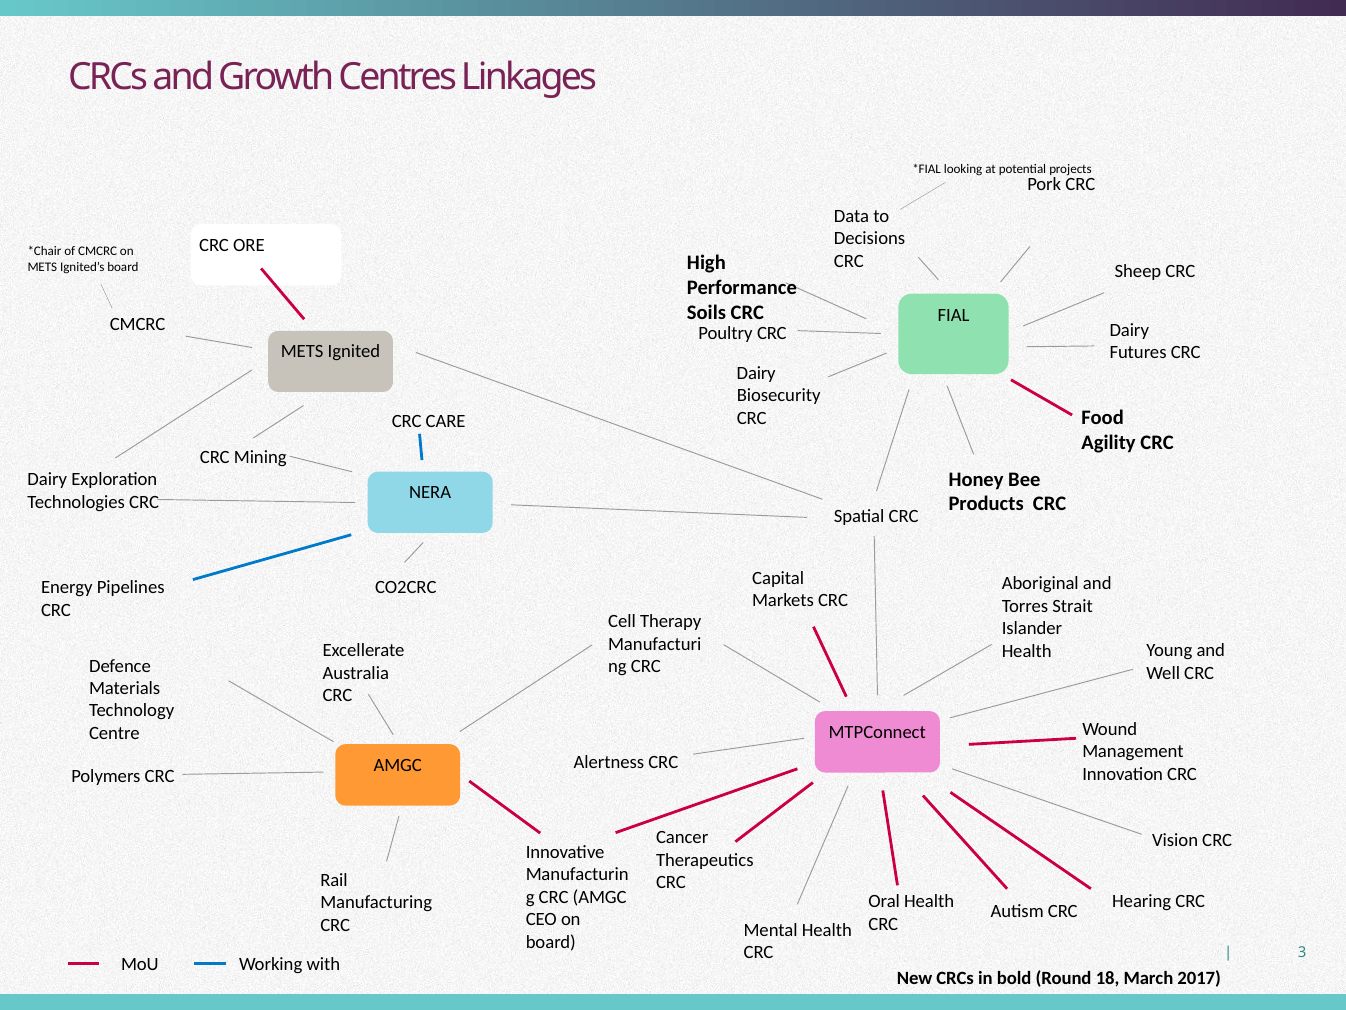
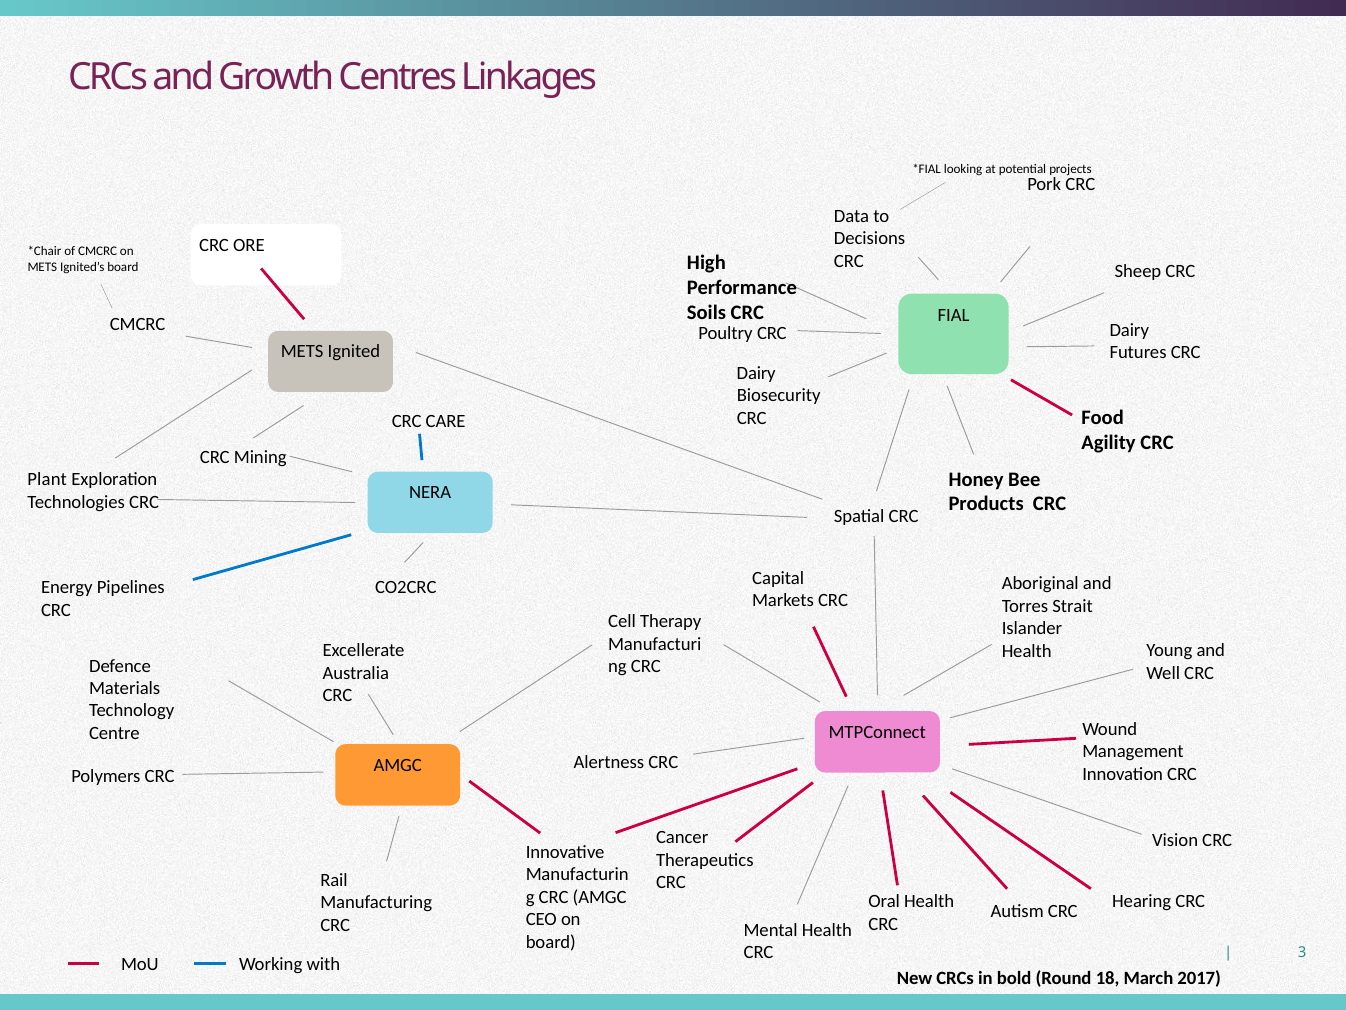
Dairy: Dairy -> Plant (47, 479)
